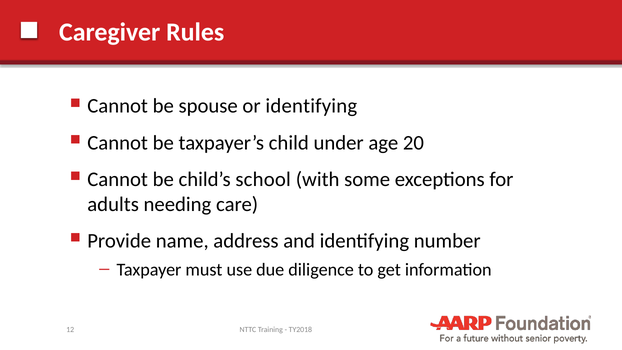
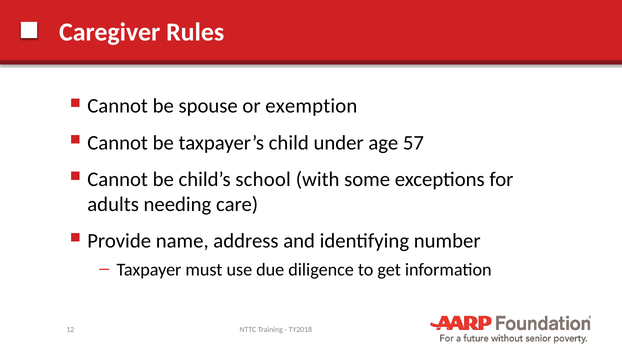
or identifying: identifying -> exemption (311, 106)
20: 20 -> 57 (413, 143)
